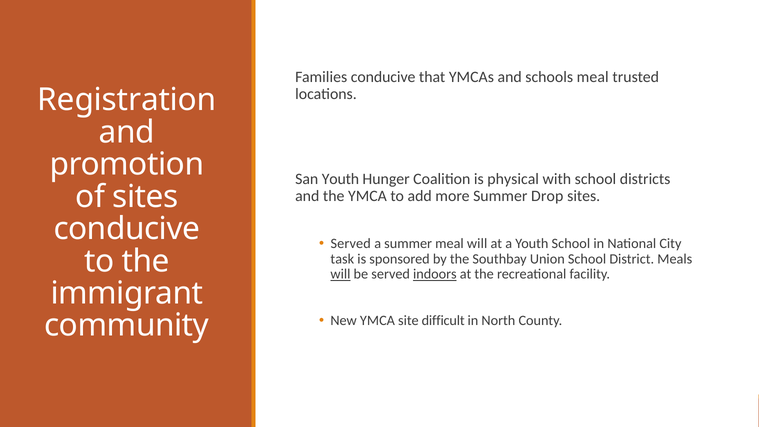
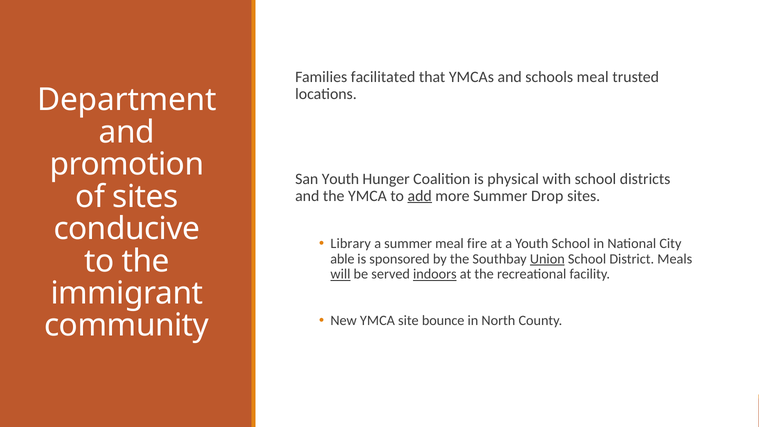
Families conducive: conducive -> facilitated (383, 77)
Registration: Registration -> Department (127, 100)
add underline: none -> present (420, 196)
Served: Served -> Library (351, 243)
meal will: will -> fire (477, 243)
task: task -> able (342, 259)
Union underline: none -> present (547, 259)
difficult: difficult -> bounce (443, 321)
